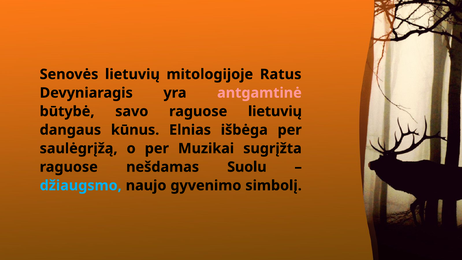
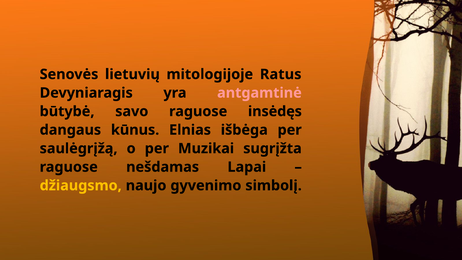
raguose lietuvių: lietuvių -> insėdęs (275, 111)
Suolu: Suolu -> Lapai (247, 167)
džiaugsmo colour: light blue -> yellow (81, 185)
